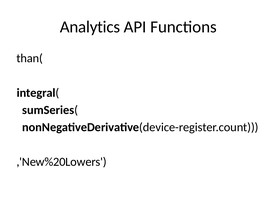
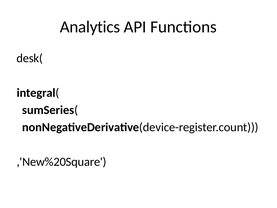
than(: than( -> desk( (30, 58)
,'New%20Lowers: ,'New%20Lowers -> ,'New%20Square (62, 162)
